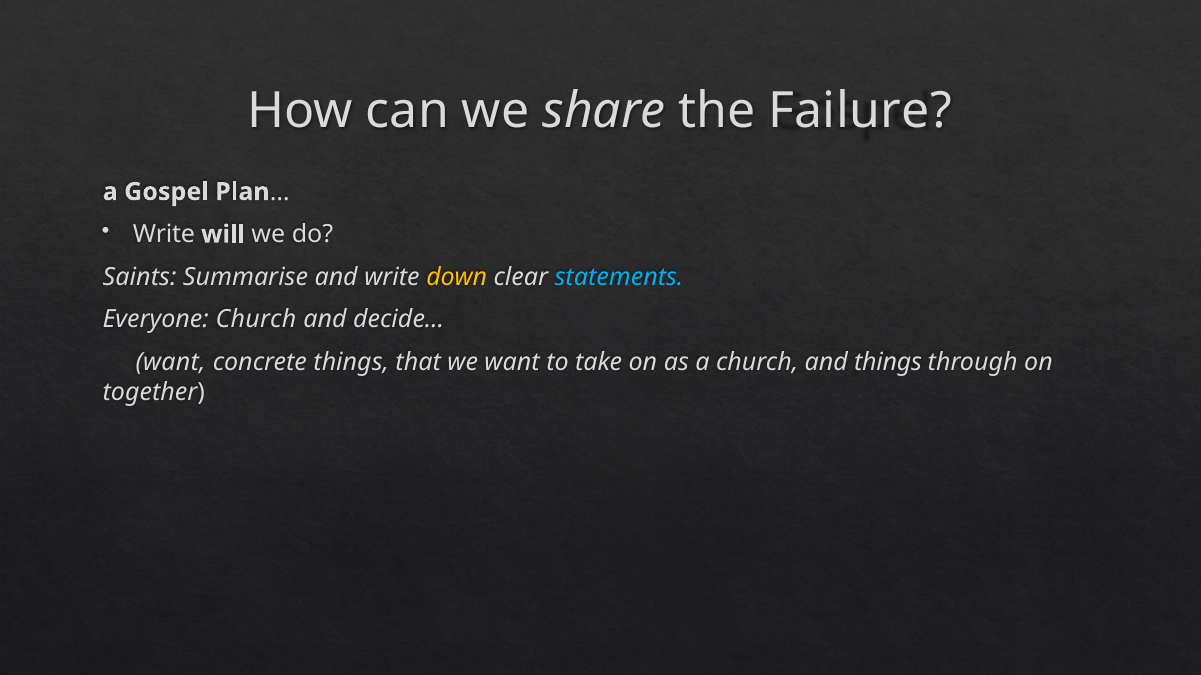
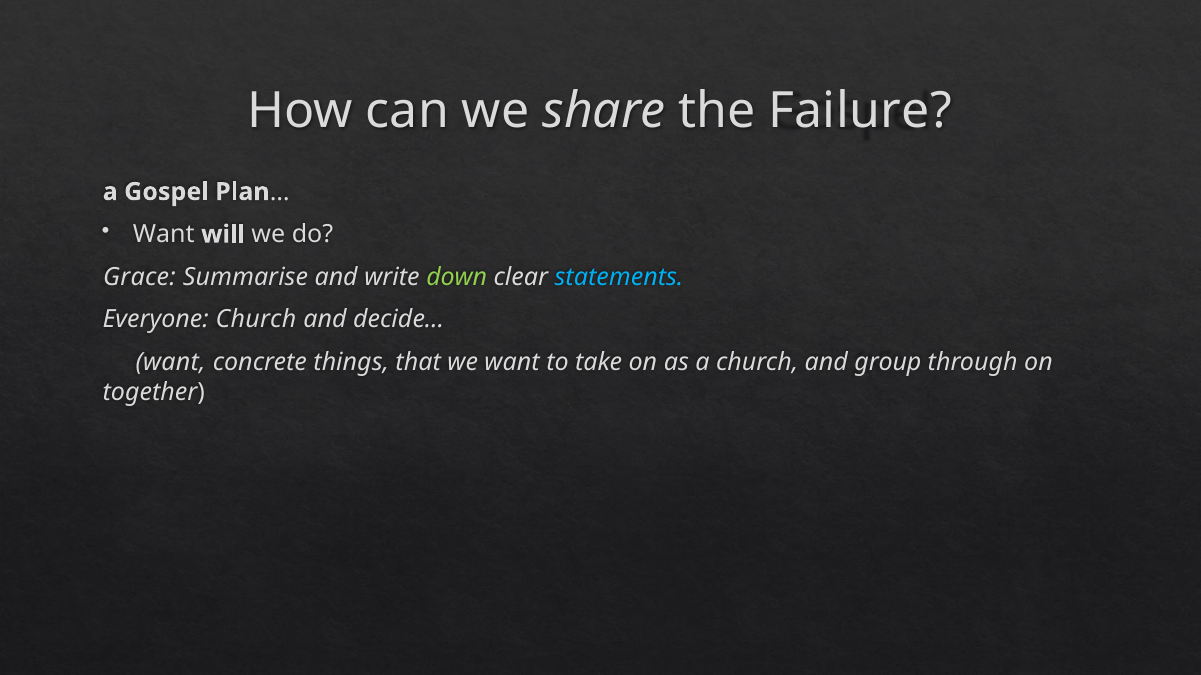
Write: Write -> Want (164, 234)
Saints: Saints -> Grace (139, 277)
down colour: yellow -> light green (457, 277)
and things: things -> group (888, 362)
